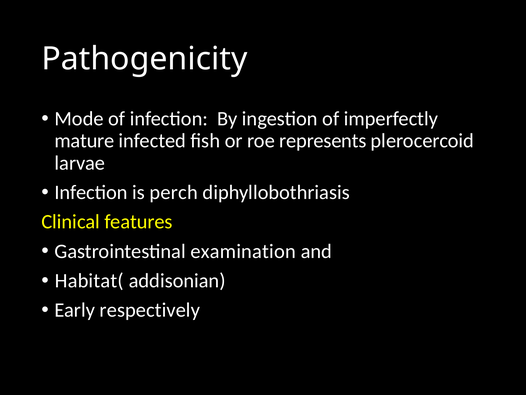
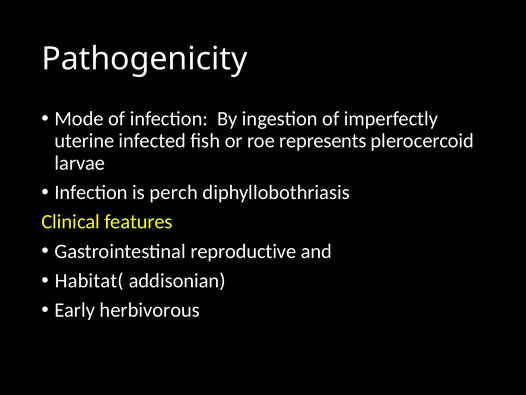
mature: mature -> uterine (84, 141)
examination: examination -> reproductive (243, 251)
respectively: respectively -> herbivorous (150, 310)
